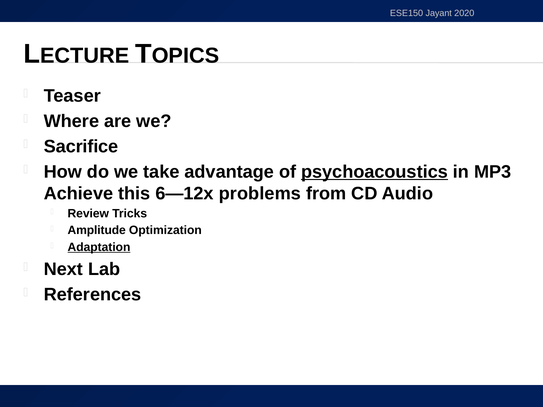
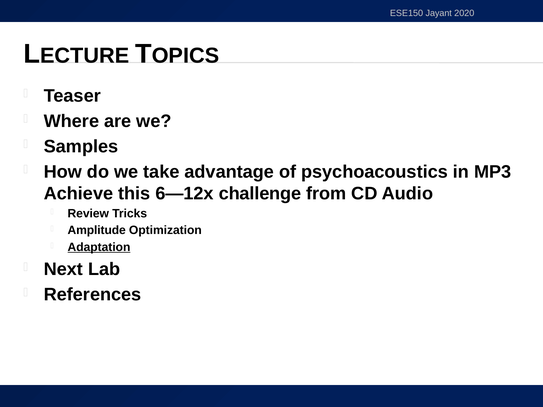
Sacrifice: Sacrifice -> Samples (81, 146)
psychoacoustics underline: present -> none (375, 172)
problems: problems -> challenge (260, 194)
